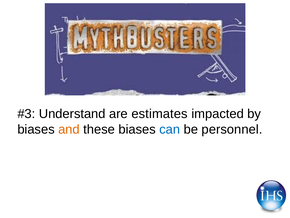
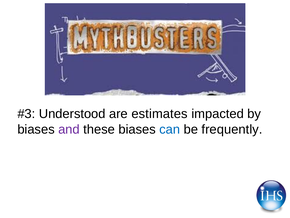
Understand: Understand -> Understood (72, 114)
and colour: orange -> purple (69, 129)
personnel: personnel -> frequently (232, 129)
